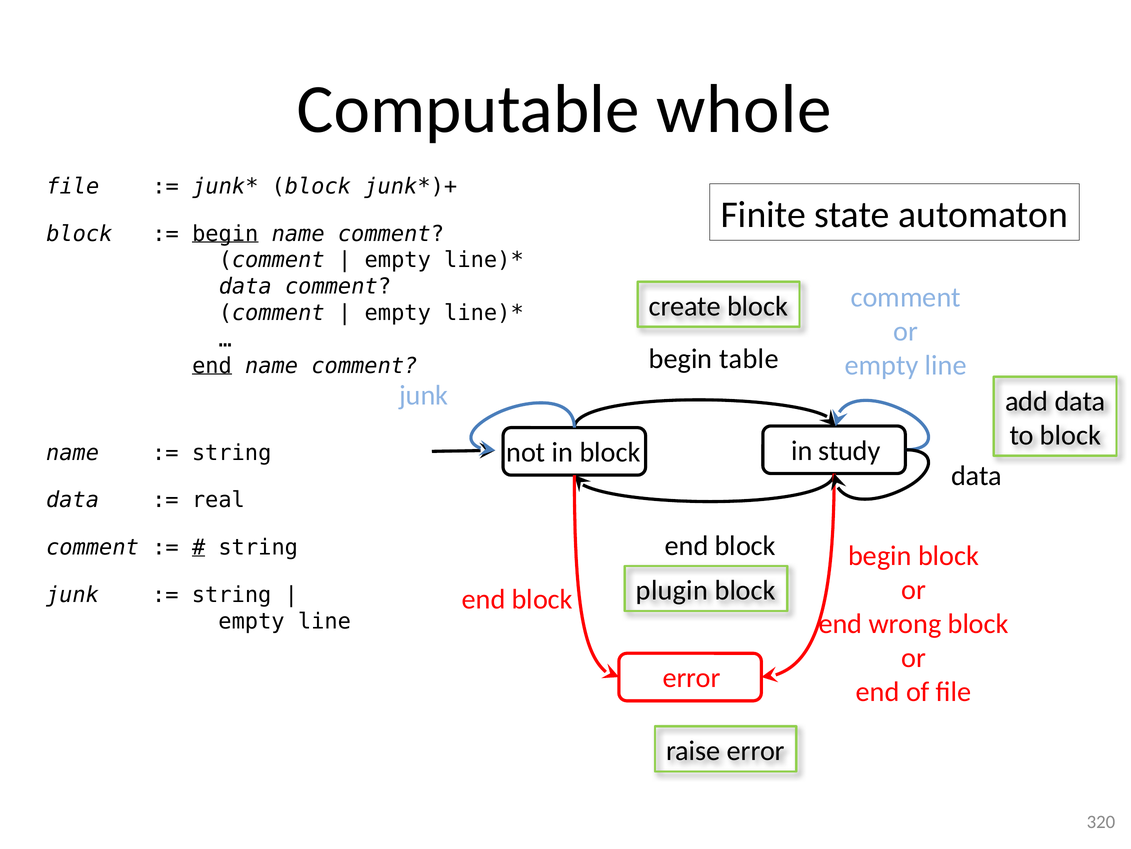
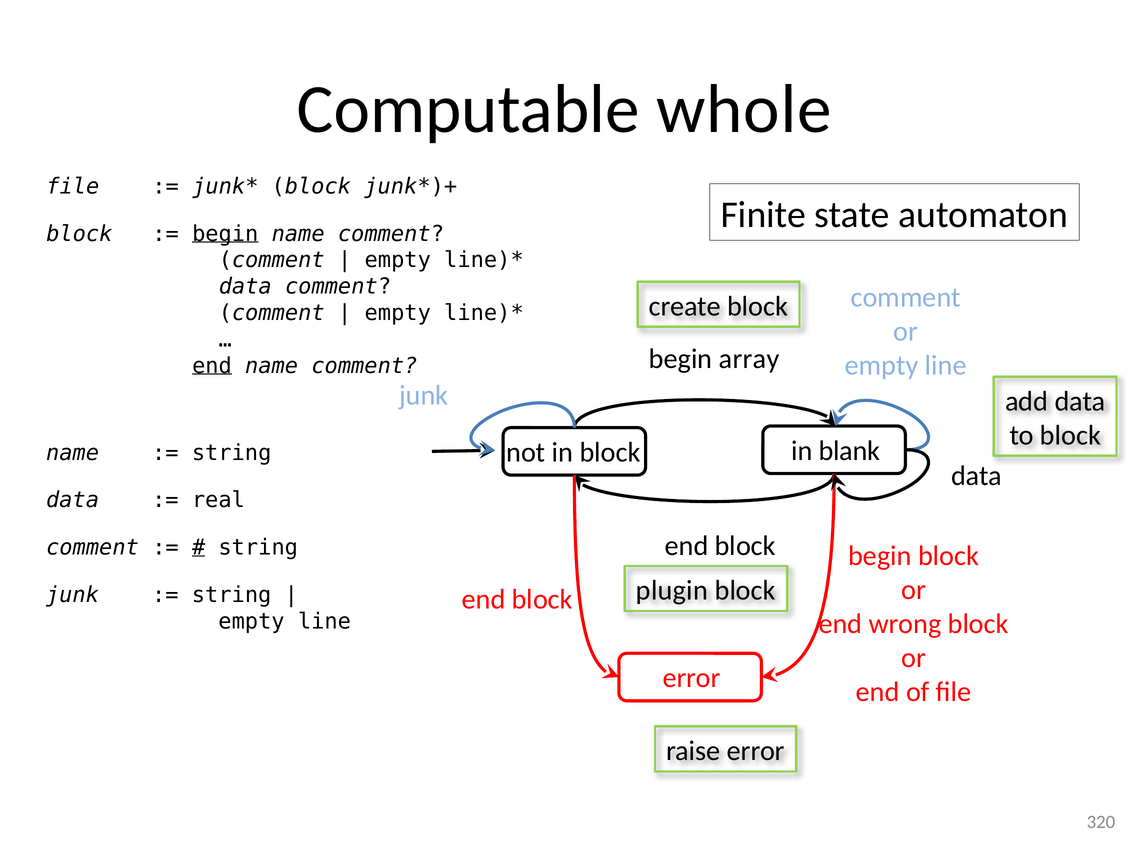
table: table -> array (749, 358)
study: study -> blank (849, 450)
